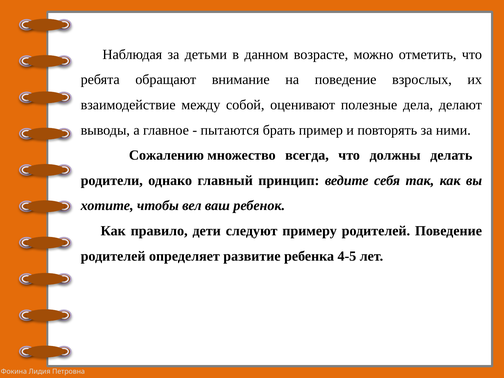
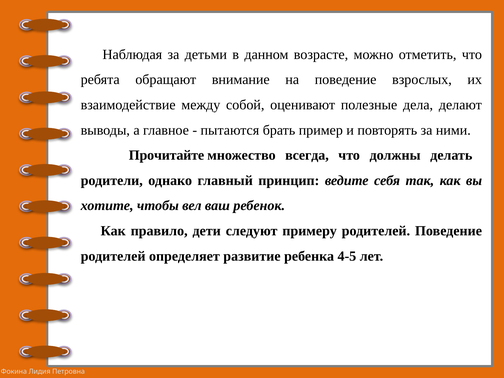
Сожалению: Сожалению -> Прочитайте (166, 155)
